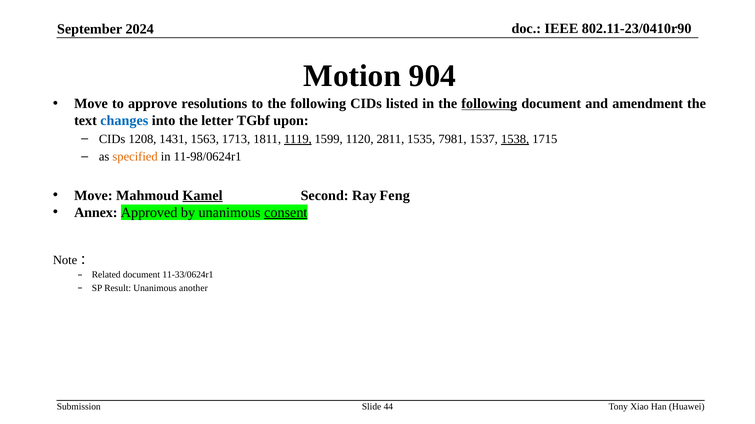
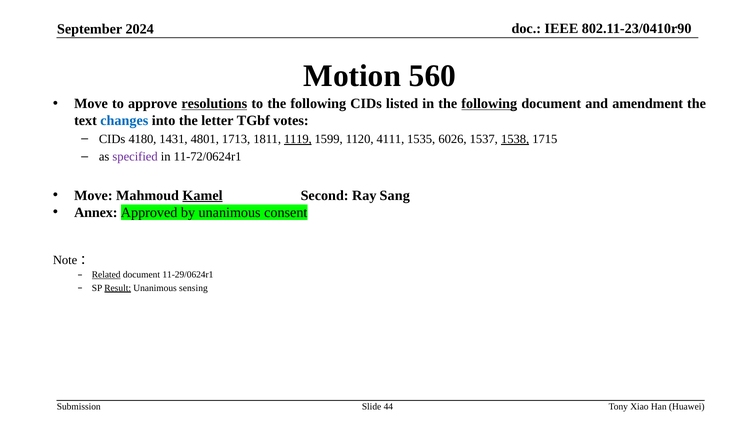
904: 904 -> 560 (433, 76)
resolutions underline: none -> present (214, 104)
upon: upon -> votes (291, 121)
1208: 1208 -> 4180 (142, 139)
1563: 1563 -> 4801 (205, 139)
2811: 2811 -> 4111 (390, 139)
7981: 7981 -> 6026 (452, 139)
specified colour: orange -> purple (135, 157)
11-98/0624r1: 11-98/0624r1 -> 11-72/0624r1 (208, 157)
Feng: Feng -> Sang (395, 196)
consent underline: present -> none (286, 213)
Related underline: none -> present (106, 275)
11-33/0624r1: 11-33/0624r1 -> 11-29/0624r1 (188, 275)
Result underline: none -> present (118, 288)
another: another -> sensing (193, 288)
